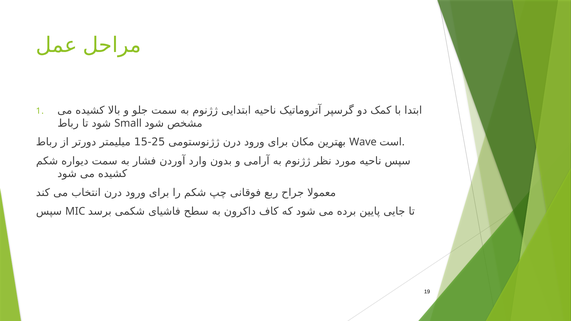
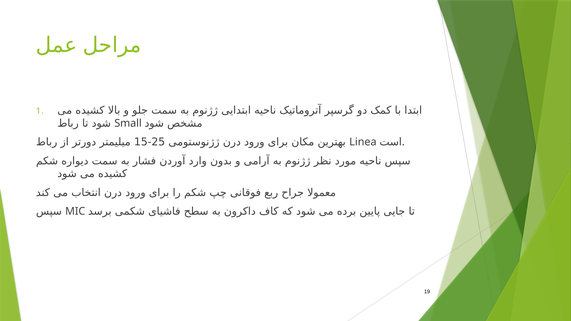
Wave: Wave -> Linea (363, 142)
